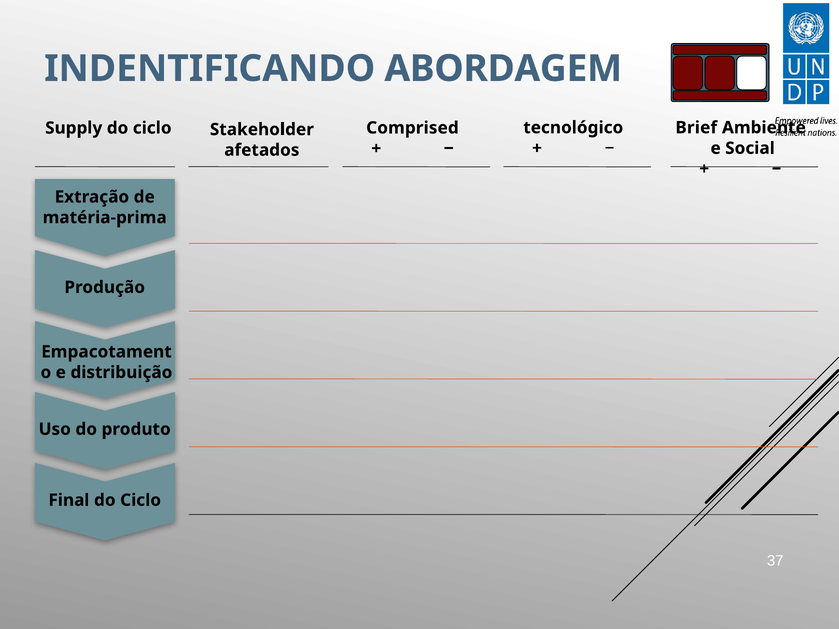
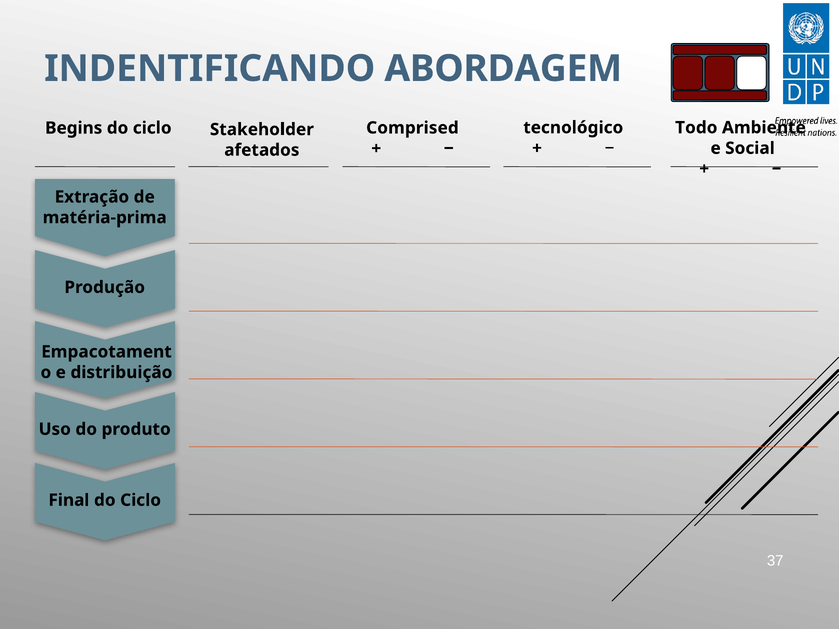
Brief: Brief -> Todo (696, 128)
Supply: Supply -> Begins (74, 128)
